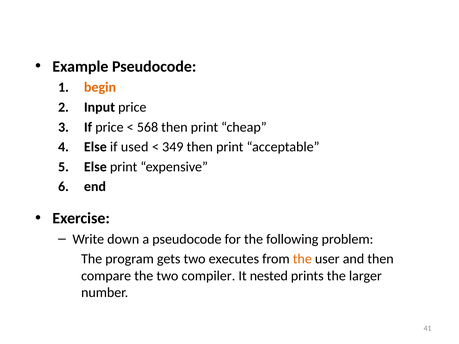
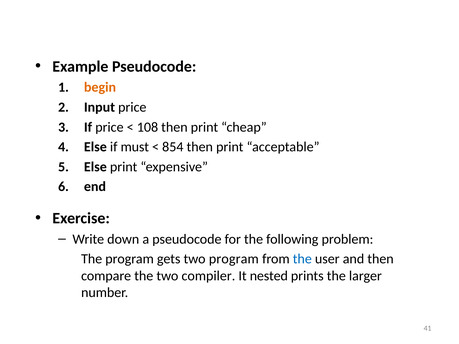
568: 568 -> 108 (147, 127)
used: used -> must (135, 147)
349: 349 -> 854 (173, 147)
two executes: executes -> program (234, 259)
the colour: orange -> blue (302, 259)
